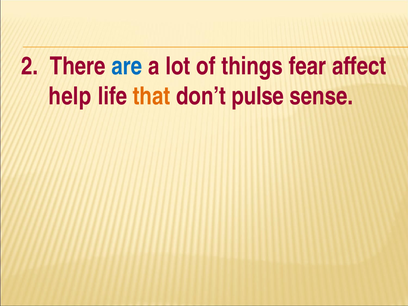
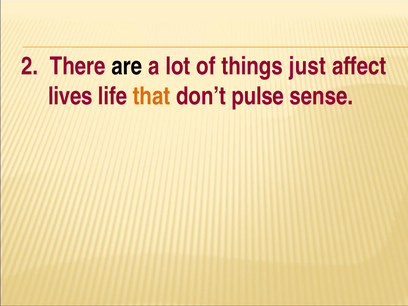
are colour: blue -> black (127, 66)
fear: fear -> just (307, 66)
help: help -> lives (70, 96)
